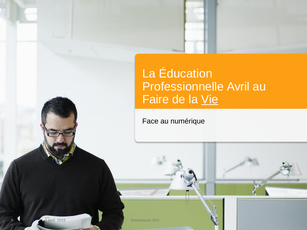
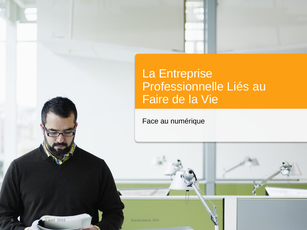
Éducation: Éducation -> Entreprise (186, 74)
Professionnelle Avril: Avril -> Liés (238, 87)
Vie underline: present -> none (210, 100)
